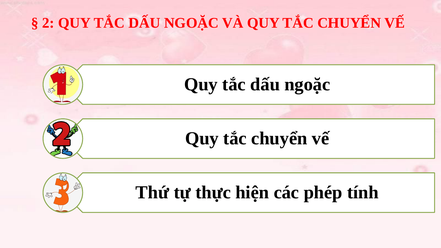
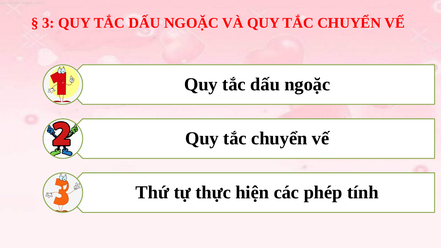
2: 2 -> 3 (48, 23)
